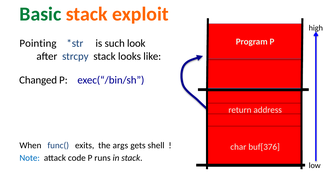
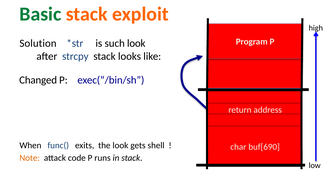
Pointing: Pointing -> Solution (38, 43)
the args: args -> look (120, 146)
buf[376: buf[376 -> buf[690 (264, 147)
Note colour: blue -> orange (30, 158)
